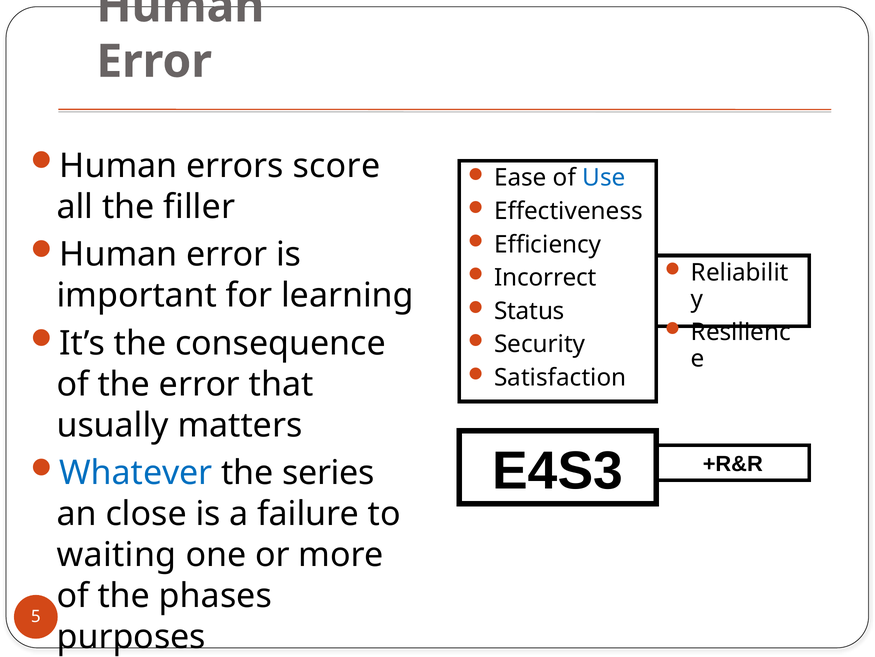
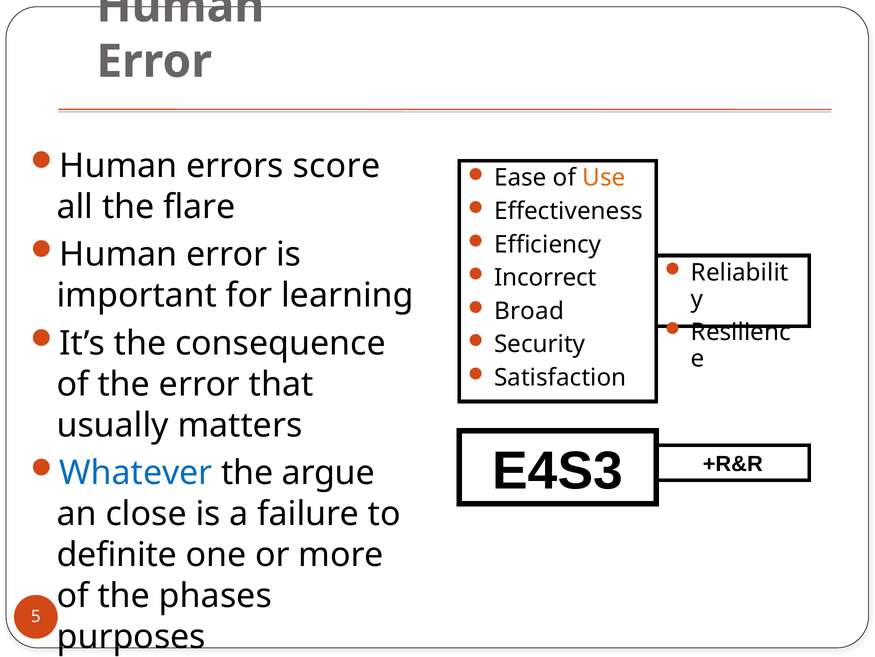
Use colour: blue -> orange (604, 178)
filler: filler -> flare (199, 207)
Status: Status -> Broad (529, 311)
series: series -> argue (328, 473)
waiting: waiting -> definite (117, 554)
